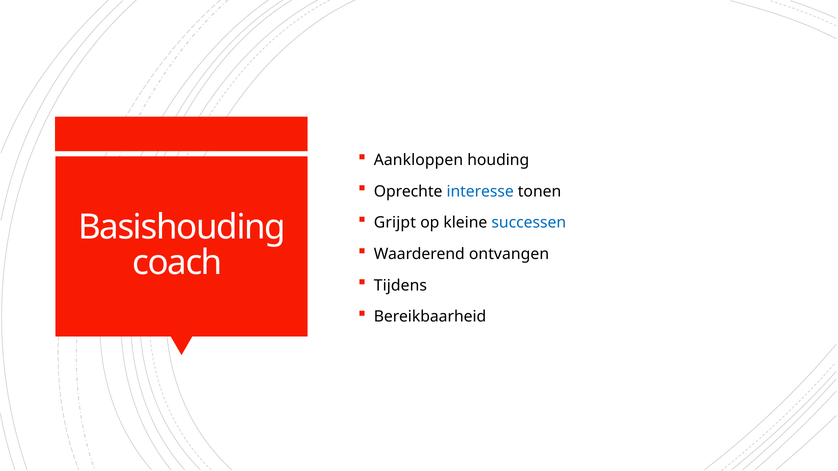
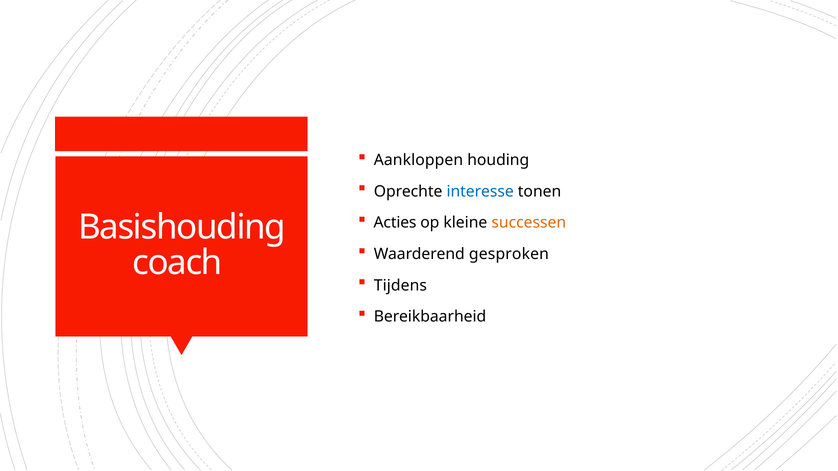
Grijpt: Grijpt -> Acties (395, 223)
successen colour: blue -> orange (529, 223)
ontvangen: ontvangen -> gesproken (509, 254)
